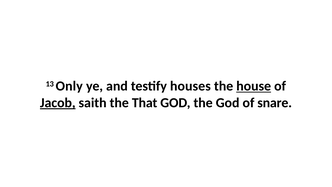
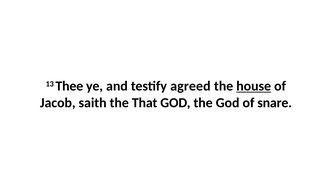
Only: Only -> Thee (69, 86)
houses: houses -> agreed (190, 86)
Jacob underline: present -> none (58, 103)
